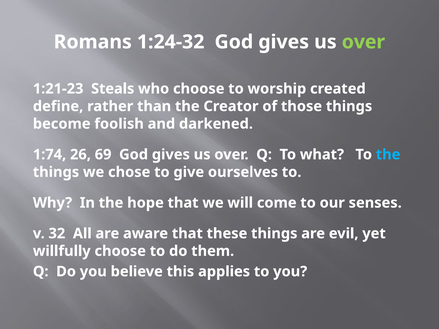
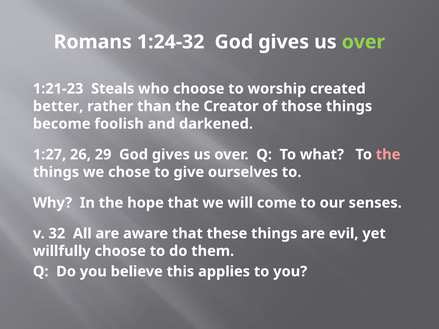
define: define -> better (58, 106)
1:74: 1:74 -> 1:27 (50, 155)
69: 69 -> 29 (103, 155)
the colour: light blue -> pink (388, 155)
